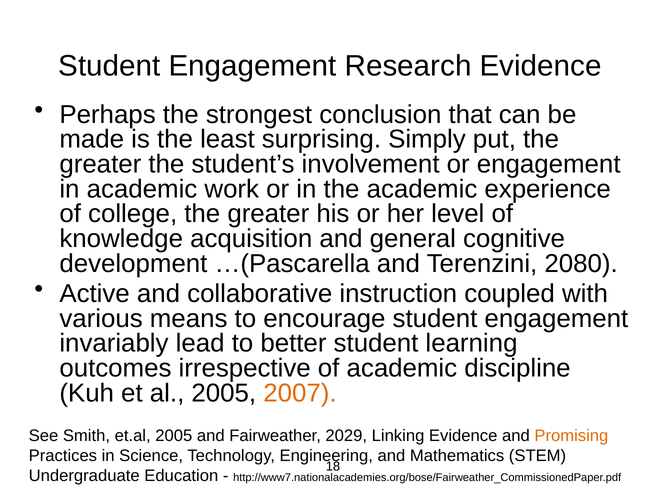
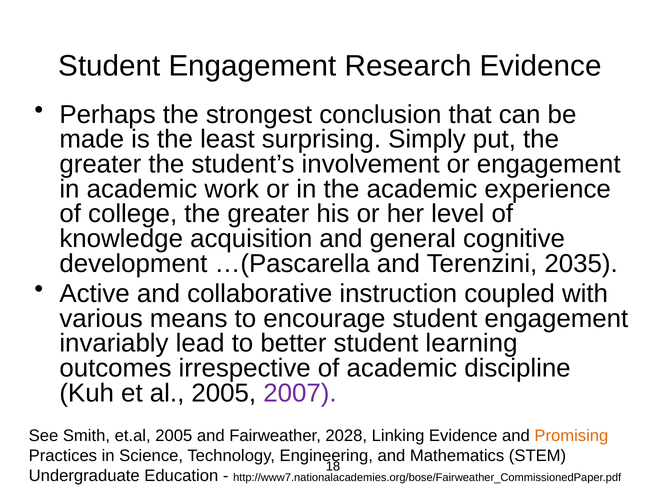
2080: 2080 -> 2035 (581, 264)
2007 colour: orange -> purple (300, 394)
2029: 2029 -> 2028 (346, 436)
